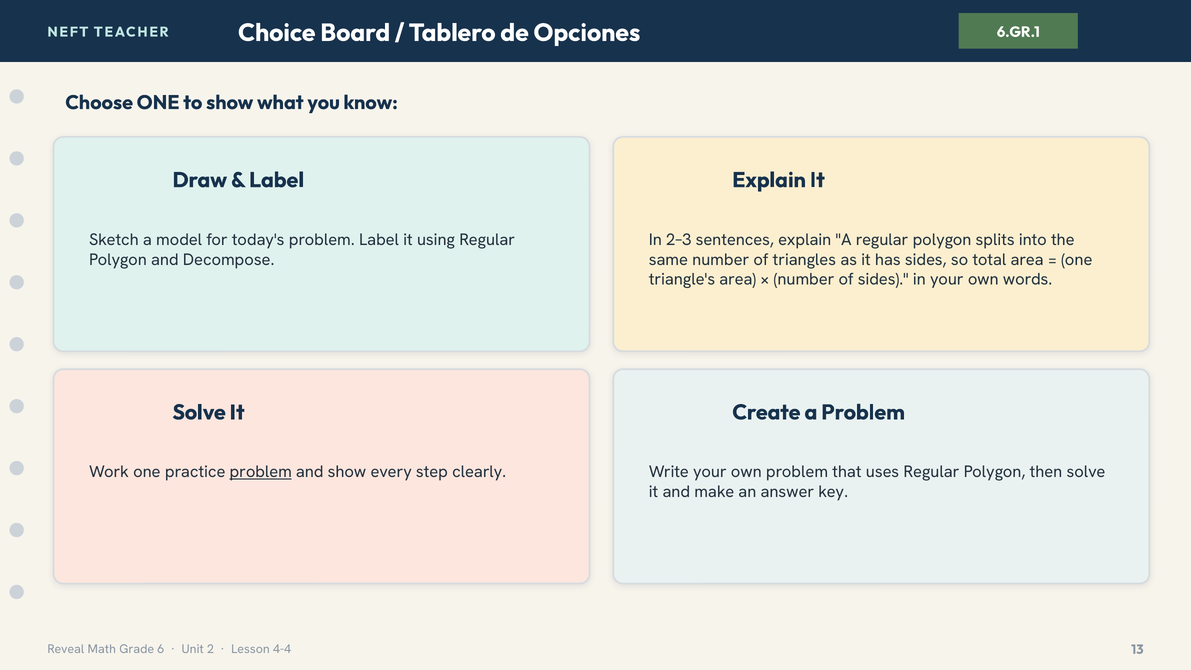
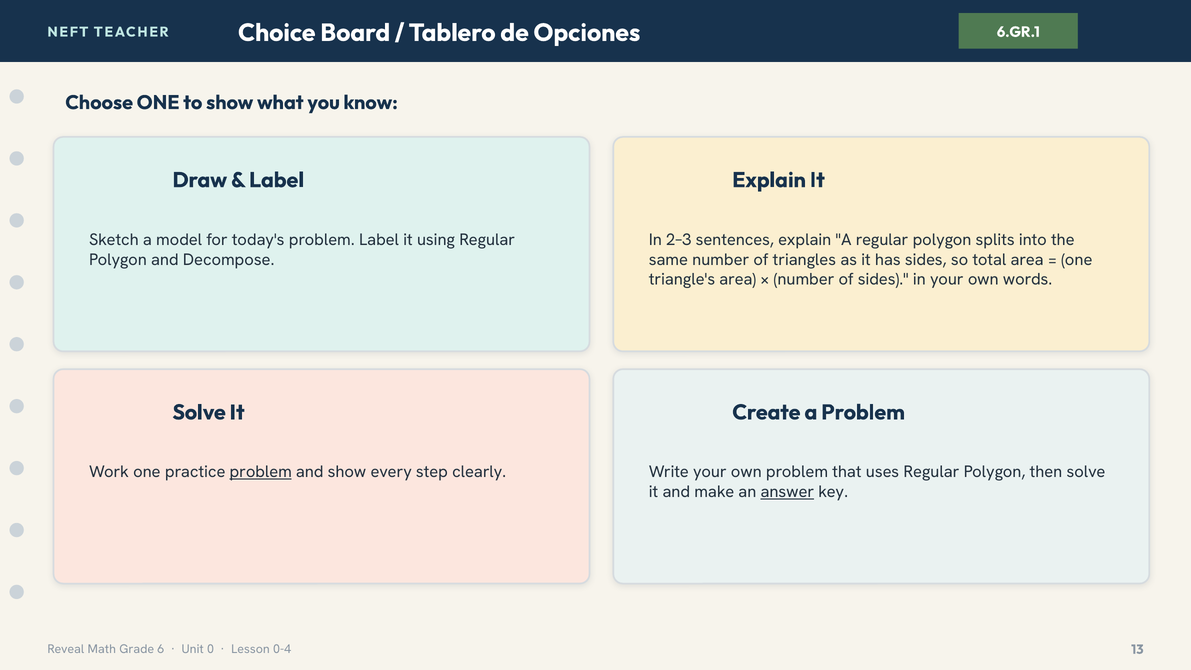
answer underline: none -> present (787, 492)
2: 2 -> 0 (210, 649)
4-4: 4-4 -> 0-4 (282, 649)
